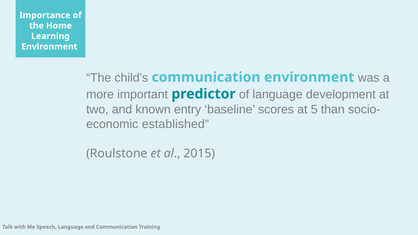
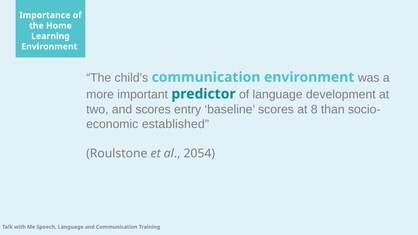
and known: known -> scores (153, 110)
5: 5 -> 8 (314, 110)
2015: 2015 -> 2054 (199, 153)
